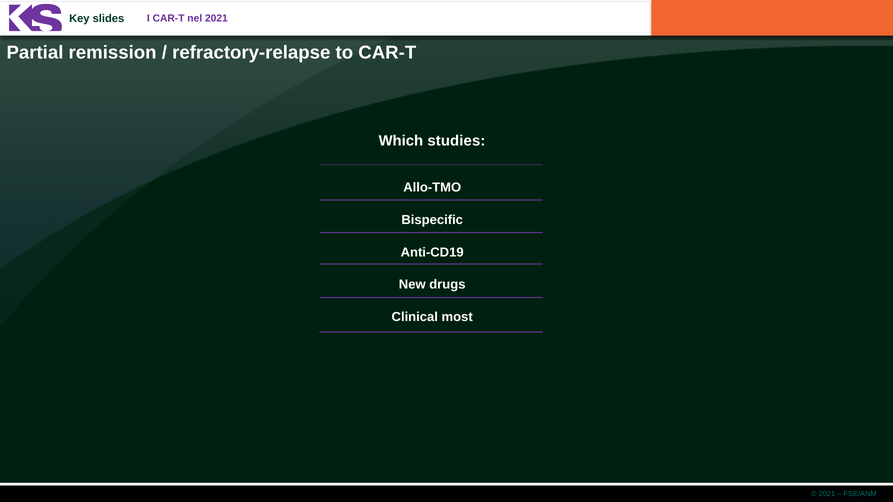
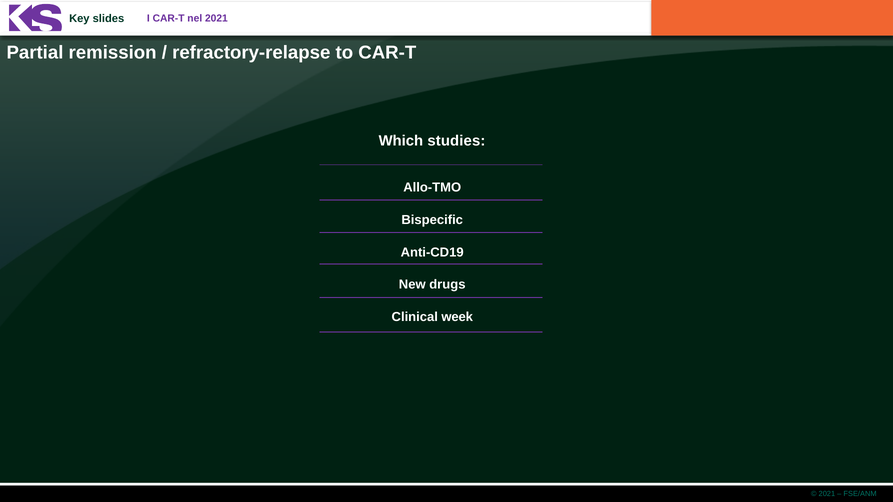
most: most -> week (457, 317)
